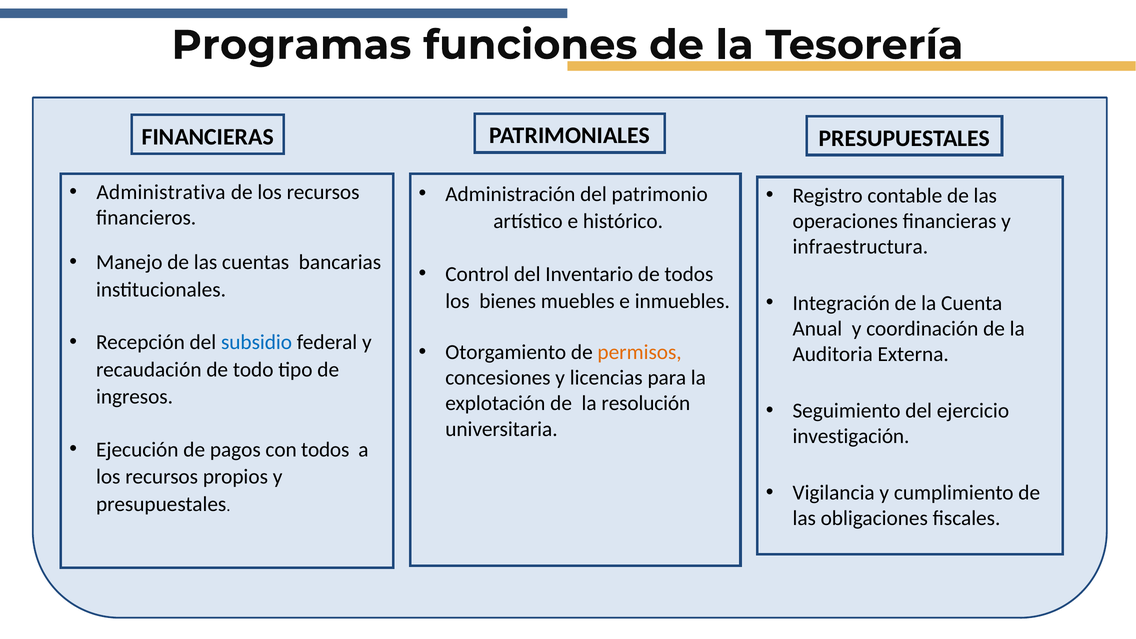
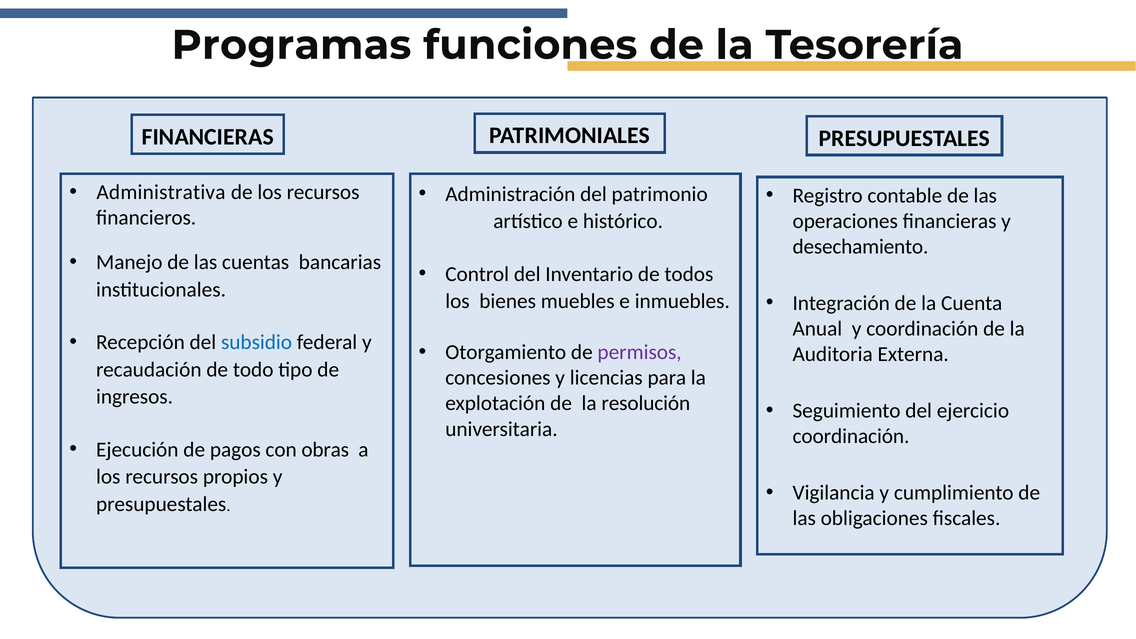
infraestructura: infraestructura -> desechamiento (860, 247)
permisos colour: orange -> purple (640, 352)
investigación: investigación -> coordinación (851, 436)
con todos: todos -> obras (325, 450)
